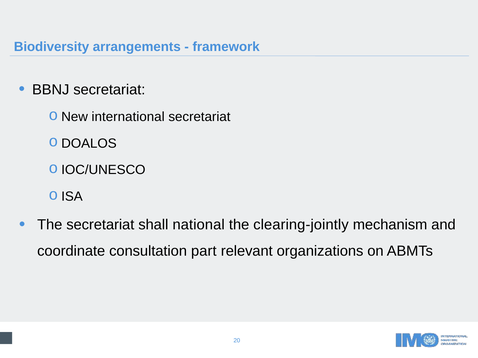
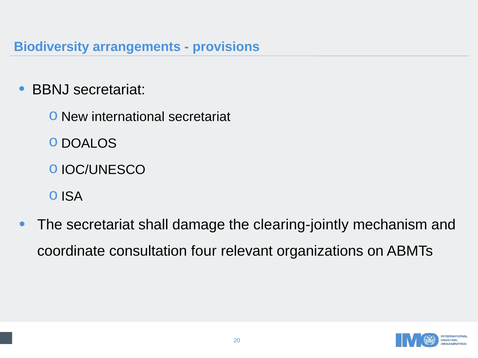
framework: framework -> provisions (226, 47)
national: national -> damage (199, 225)
part: part -> four (204, 251)
